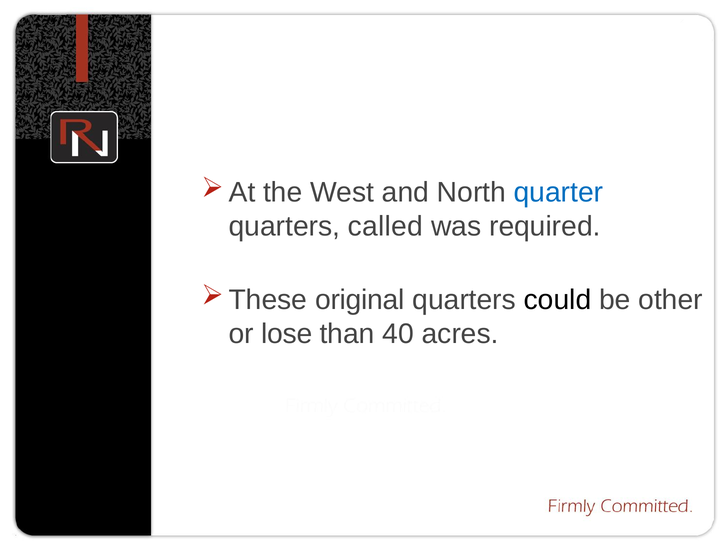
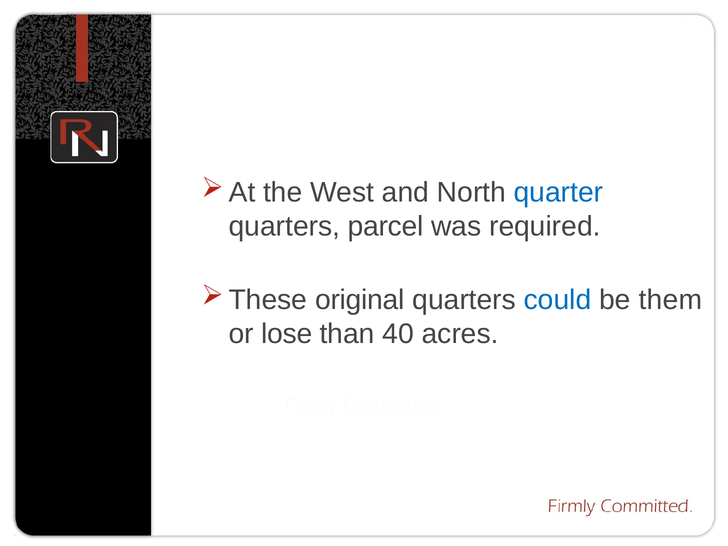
called: called -> parcel (386, 226)
could colour: black -> blue (558, 300)
other: other -> them (670, 300)
